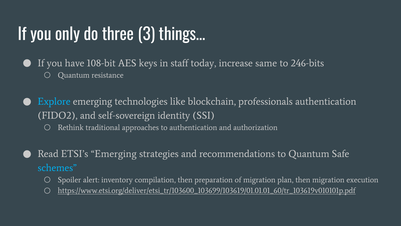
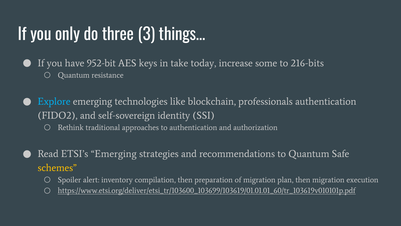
108-bit: 108-bit -> 952-bit (101, 63)
staff: staff -> take (179, 63)
same: same -> some (266, 63)
246-bits: 246-bits -> 216-bits (307, 63)
schemes colour: light blue -> yellow (57, 168)
